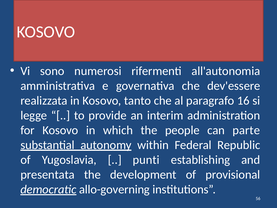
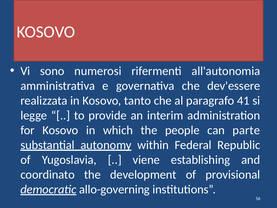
16: 16 -> 41 (243, 100)
punti: punti -> viene (146, 160)
presentata: presentata -> coordinato (48, 174)
